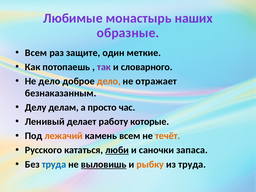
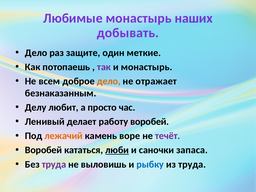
образные: образные -> добывать (128, 33)
Всем: Всем -> Дело (36, 53)
и словарного: словарного -> монастырь (147, 67)
Не дело: дело -> всем (49, 81)
делам: делам -> любит (63, 107)
работу которые: которые -> воробей (150, 122)
камень всем: всем -> воре (130, 136)
течёт colour: orange -> purple (168, 136)
Русского: Русского -> Воробей (44, 150)
труда colour: blue -> purple (54, 164)
выловишь underline: present -> none (104, 164)
рыбку colour: orange -> blue (150, 164)
